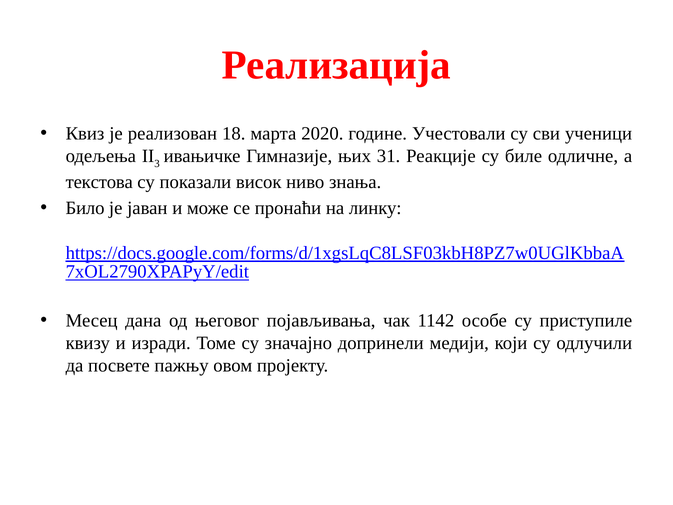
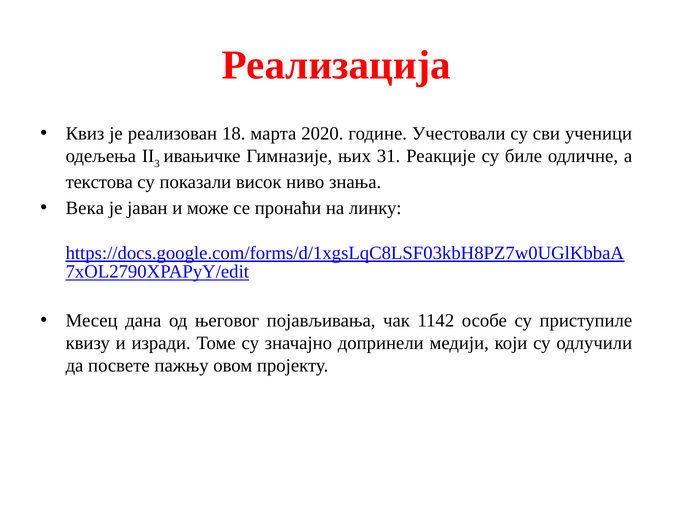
Било: Било -> Века (85, 208)
